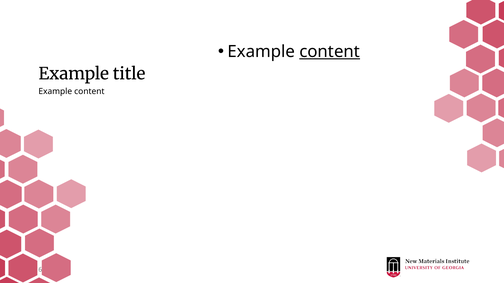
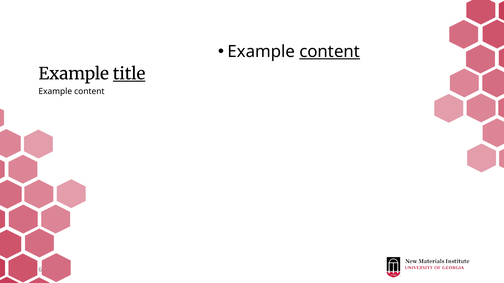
title underline: none -> present (129, 74)
